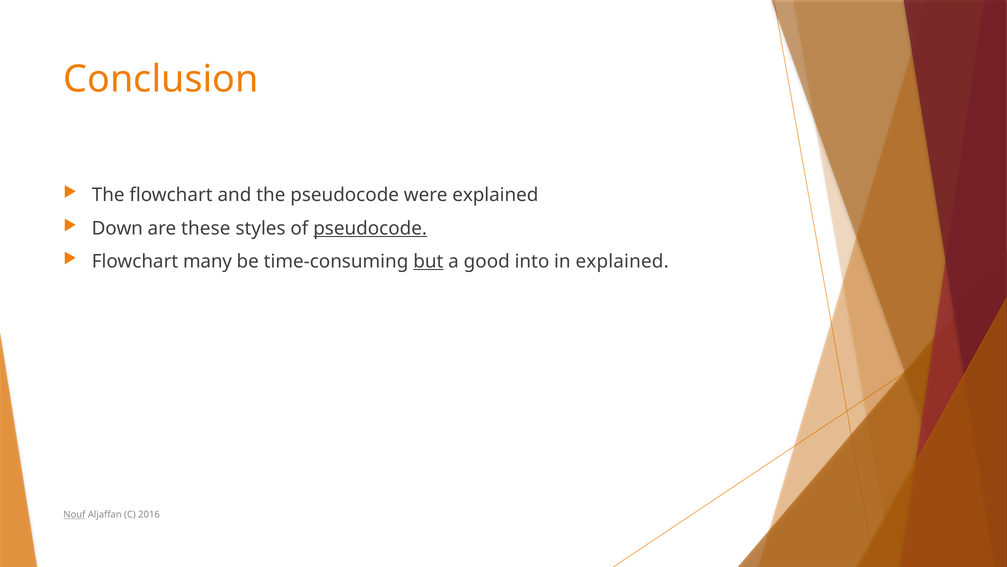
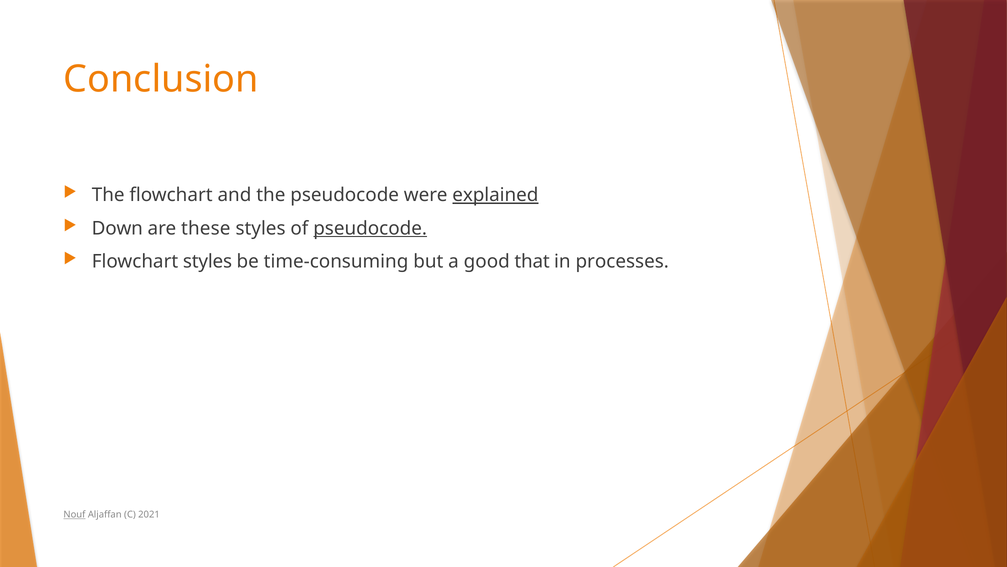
explained underline: none -> present (495, 195)
Flowchart many: many -> styles (208, 261)
but underline: present -> none (428, 261)
into: into -> that (532, 261)
in explained: explained -> processes (622, 261)
2016: 2016 -> 2021 (149, 514)
